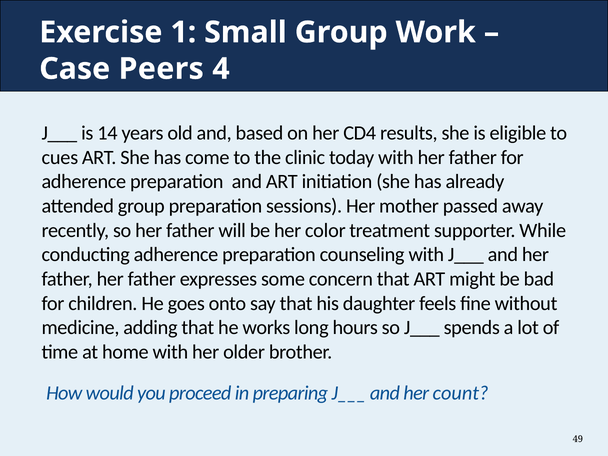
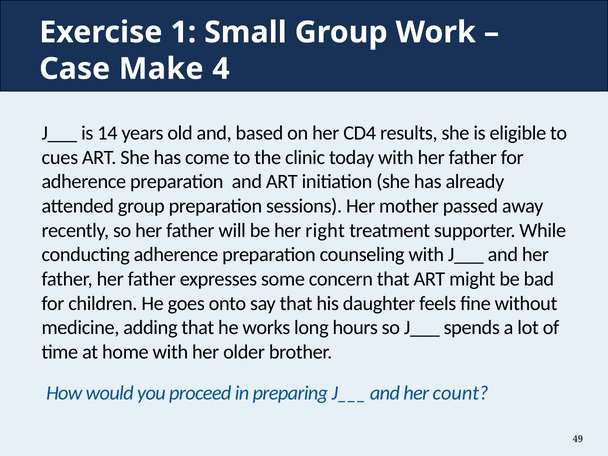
Peers: Peers -> Make (161, 69)
color: color -> right (325, 230)
